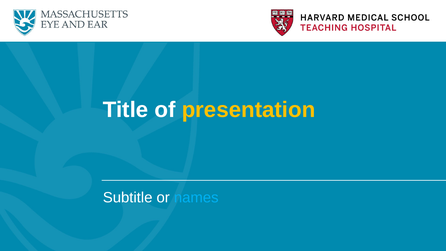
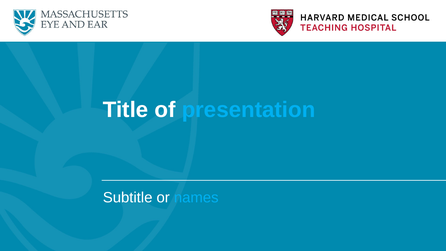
presentation colour: yellow -> light blue (249, 110)
